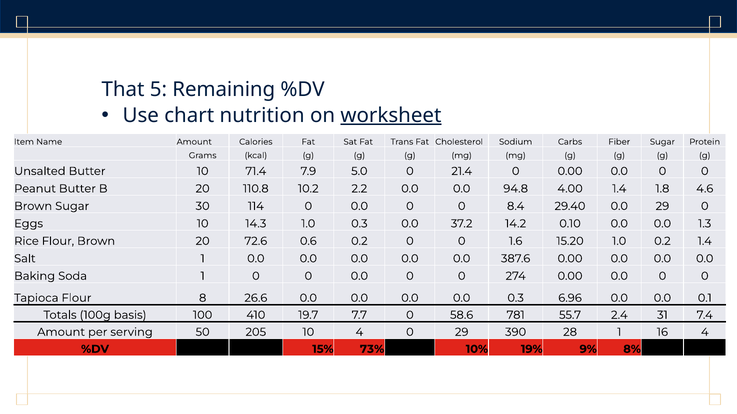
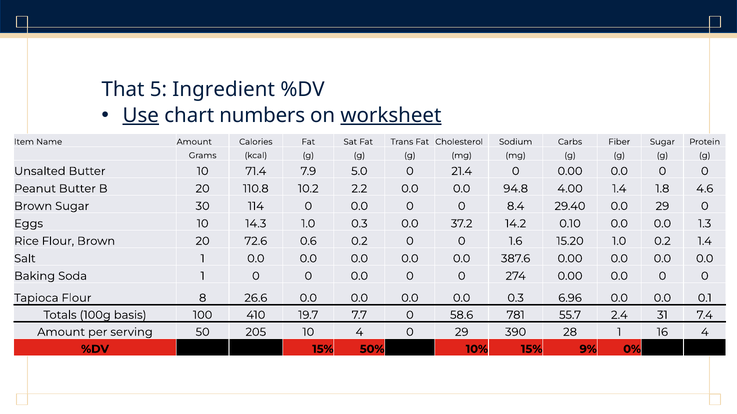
Remaining: Remaining -> Ingredient (224, 90)
Use underline: none -> present (141, 116)
nutrition: nutrition -> numbers (262, 116)
73%: 73% -> 50% (372, 350)
10% 19%: 19% -> 15% (532, 350)
8%: 8% -> 0% (632, 350)
